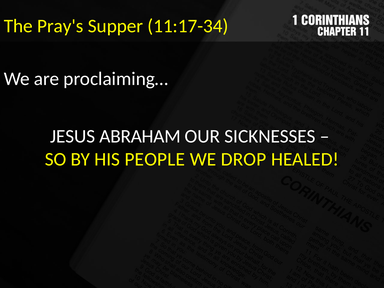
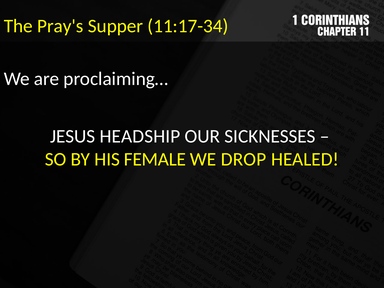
ABRAHAM: ABRAHAM -> HEADSHIP (140, 136)
PEOPLE: PEOPLE -> FEMALE (155, 159)
